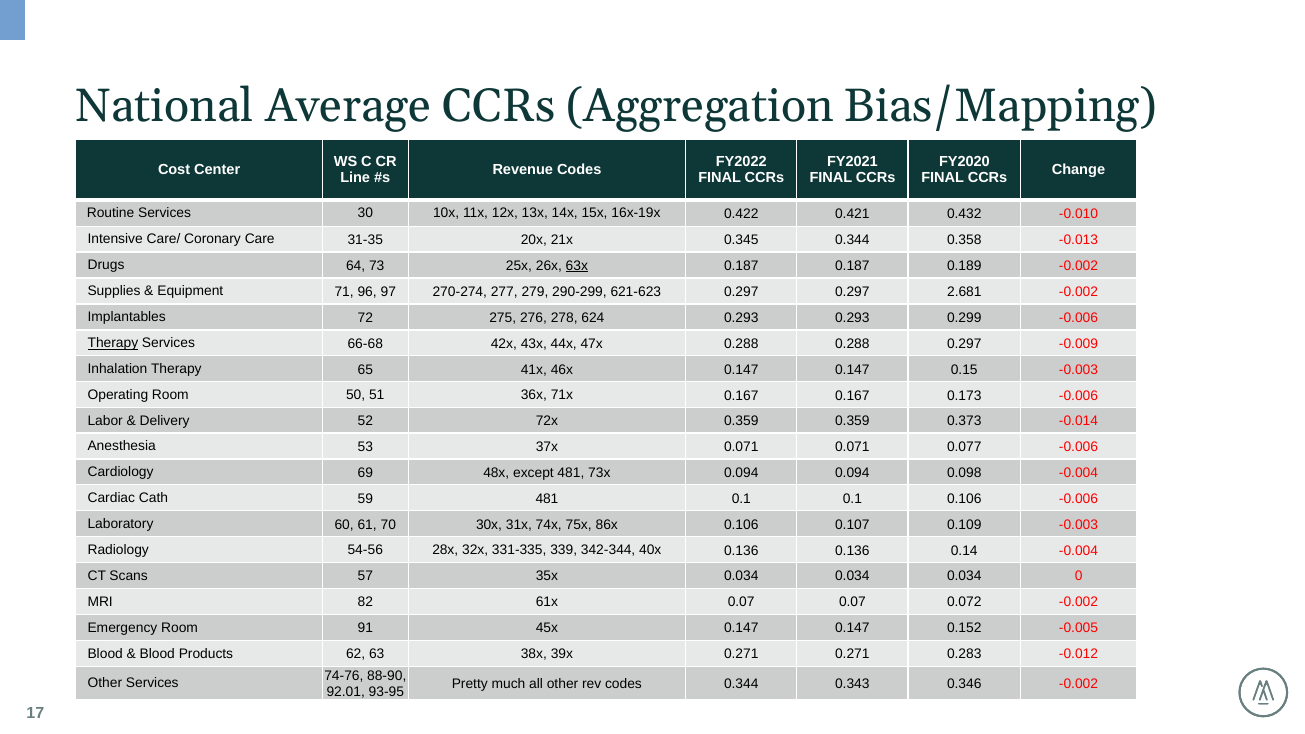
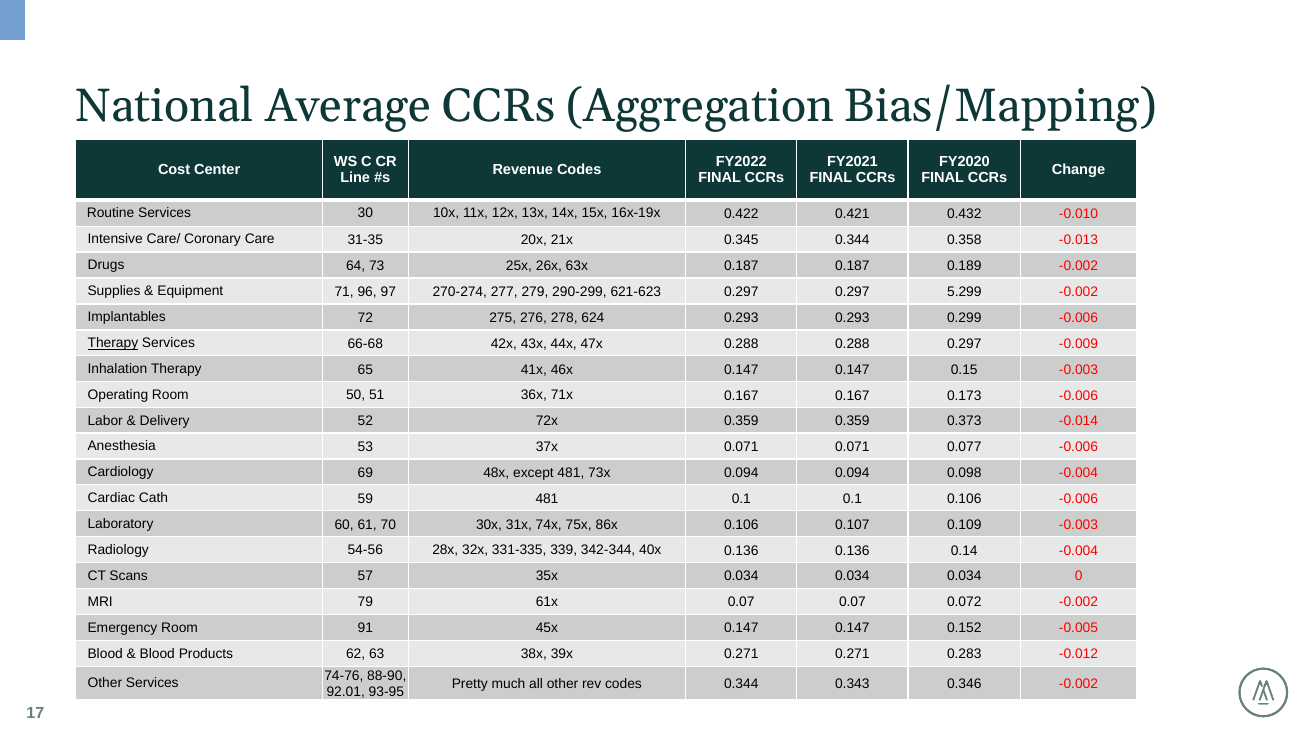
63x underline: present -> none (577, 266)
2.681: 2.681 -> 5.299 (964, 292)
82: 82 -> 79 (365, 602)
